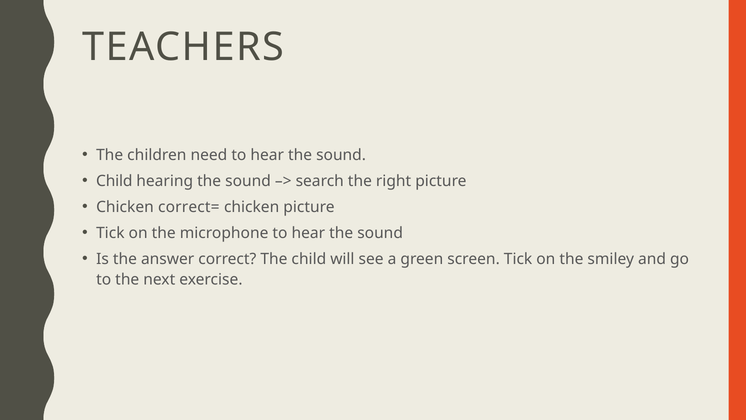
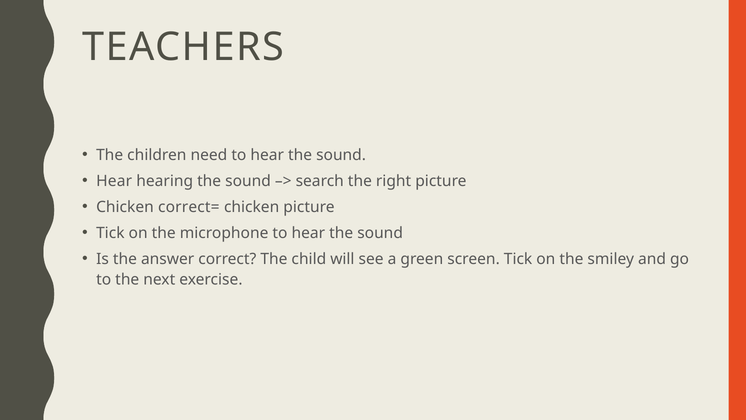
Child: Child -> Hear (114, 181)
